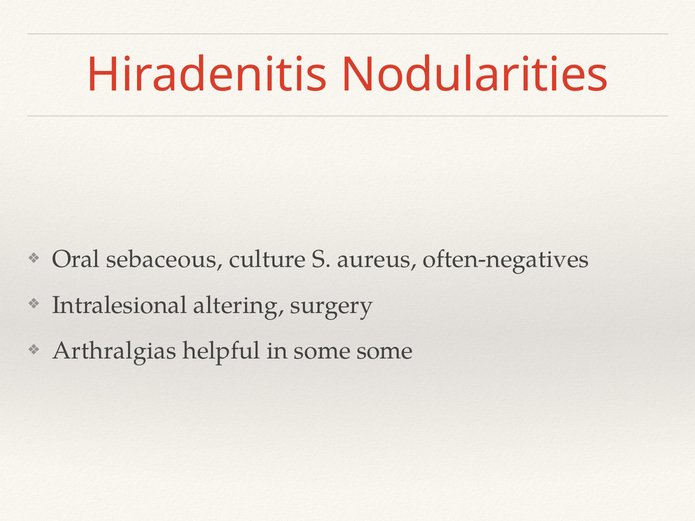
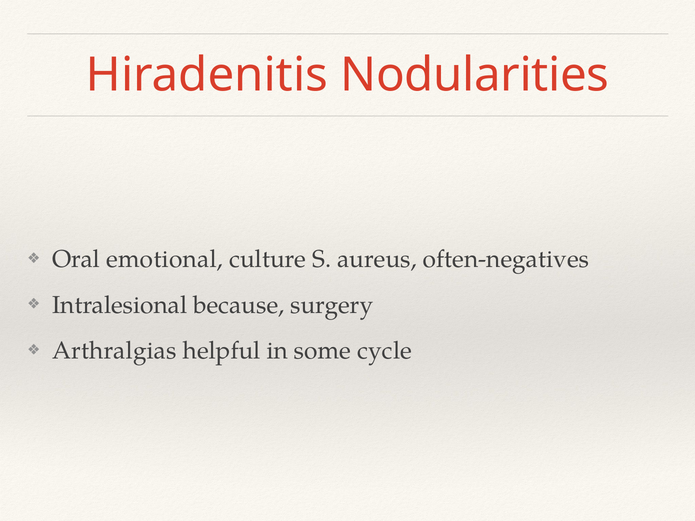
sebaceous: sebaceous -> emotional (165, 259)
altering: altering -> because (239, 305)
some some: some -> cycle (385, 351)
